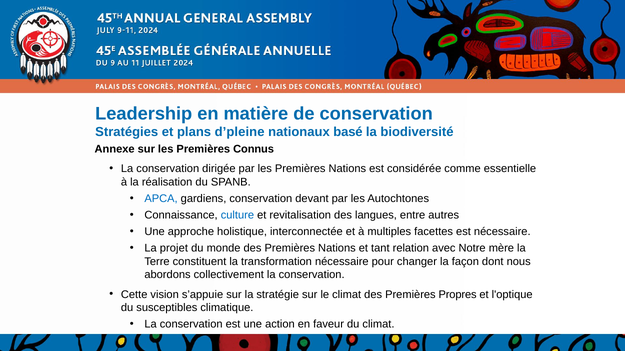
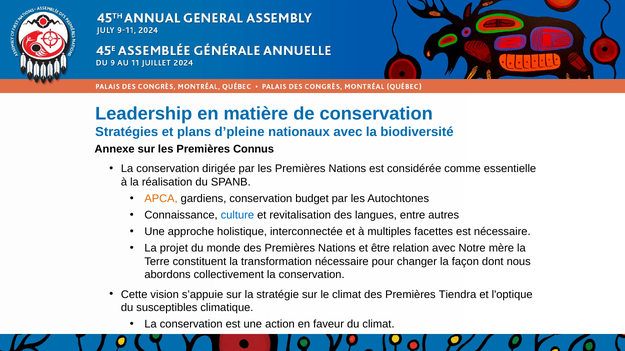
nationaux basé: basé -> avec (348, 132)
APCA colour: blue -> orange (161, 199)
devant: devant -> budget (312, 199)
tant: tant -> être (380, 249)
Propres: Propres -> Tiendra (458, 295)
